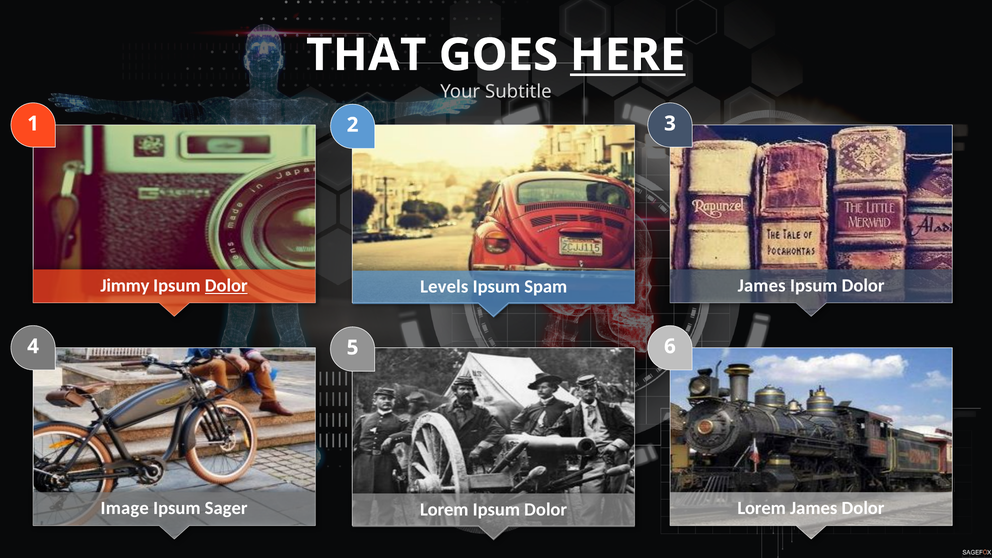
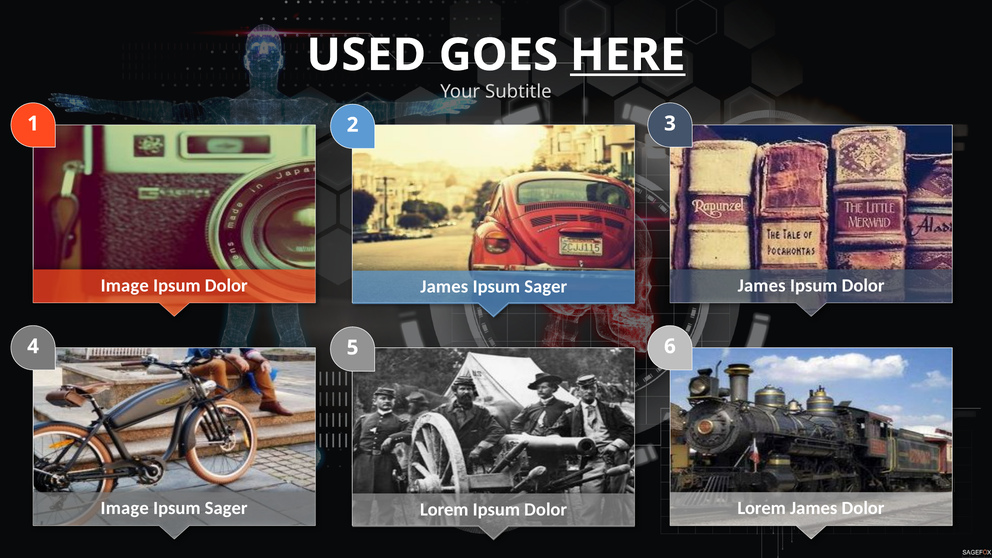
THAT: THAT -> USED (366, 55)
Jimmy: Jimmy -> Image (125, 285)
Dolor underline: present -> none (226, 285)
Levels: Levels -> James (444, 287)
Spam: Spam -> Sager (546, 287)
